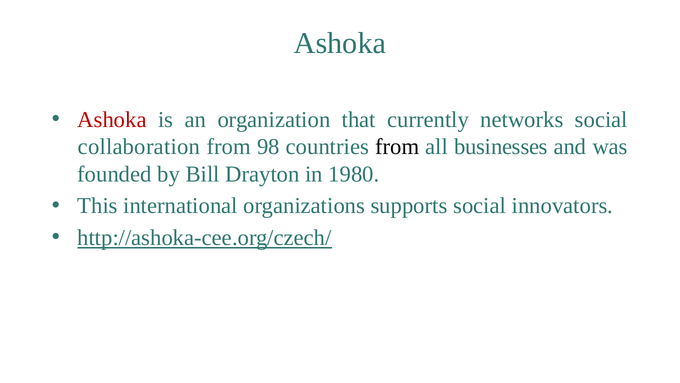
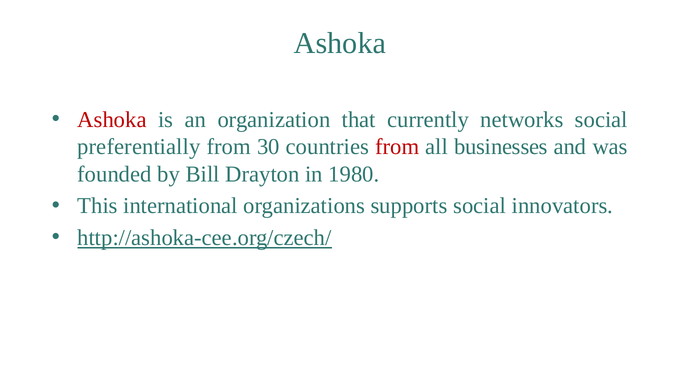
collaboration: collaboration -> preferentially (139, 147)
98: 98 -> 30 (268, 147)
from colour: black -> red (397, 147)
